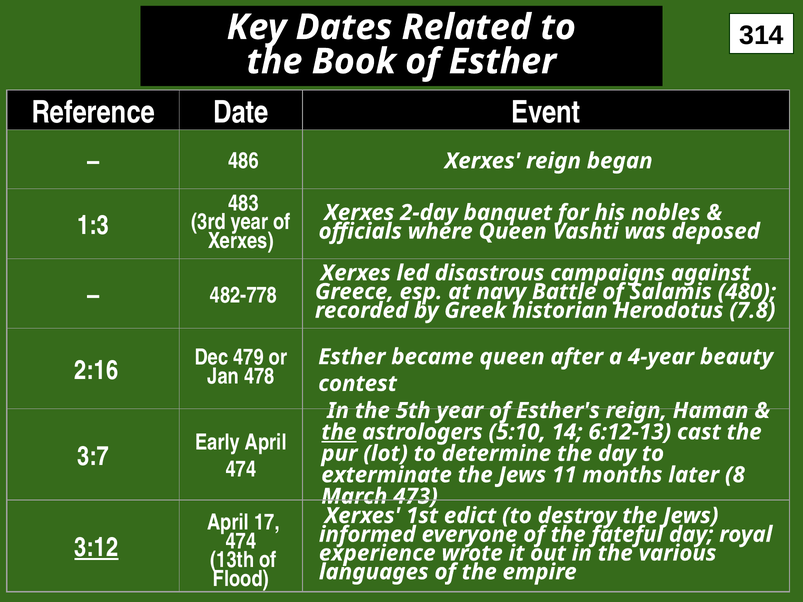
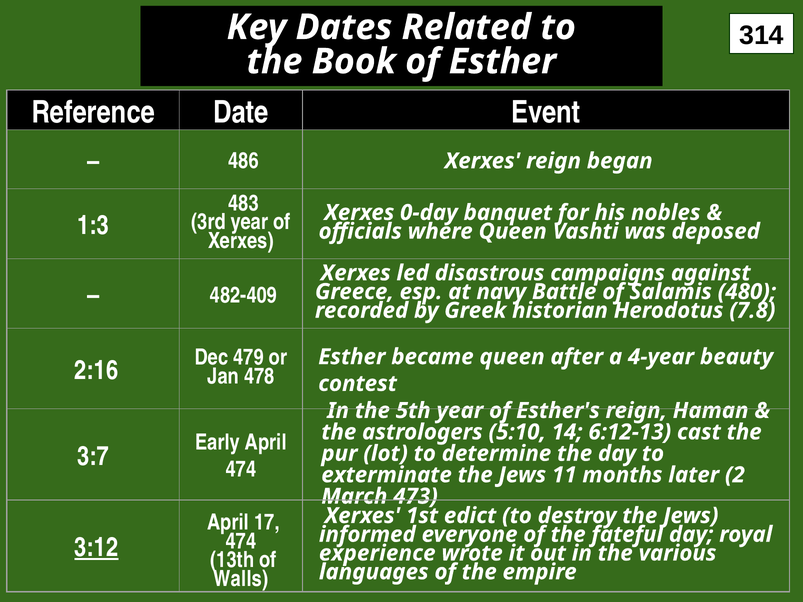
2-day: 2-day -> 0-day (429, 213)
482-778: 482-778 -> 482-409 (243, 295)
the underline: present -> none (339, 432)
8: 8 -> 2 (735, 475)
Flood: Flood -> Walls (241, 579)
